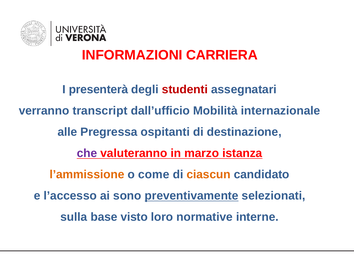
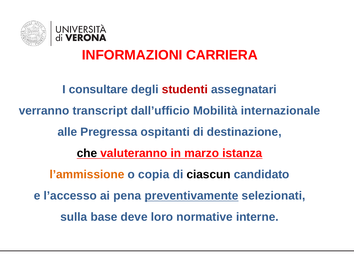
presenterà: presenterà -> consultare (98, 90)
che colour: purple -> black (87, 153)
come: come -> copia (154, 175)
ciascun colour: orange -> black (209, 175)
sono: sono -> pena (127, 196)
visto: visto -> deve (134, 217)
